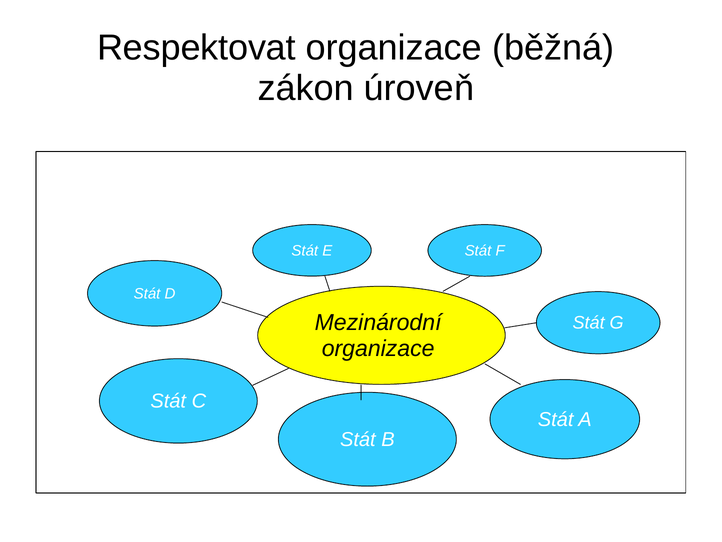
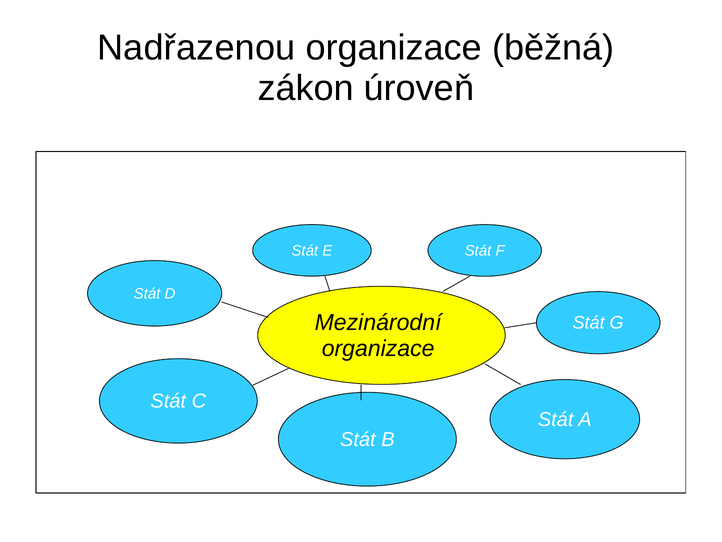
Respektovat: Respektovat -> Nadřazenou (196, 48)
